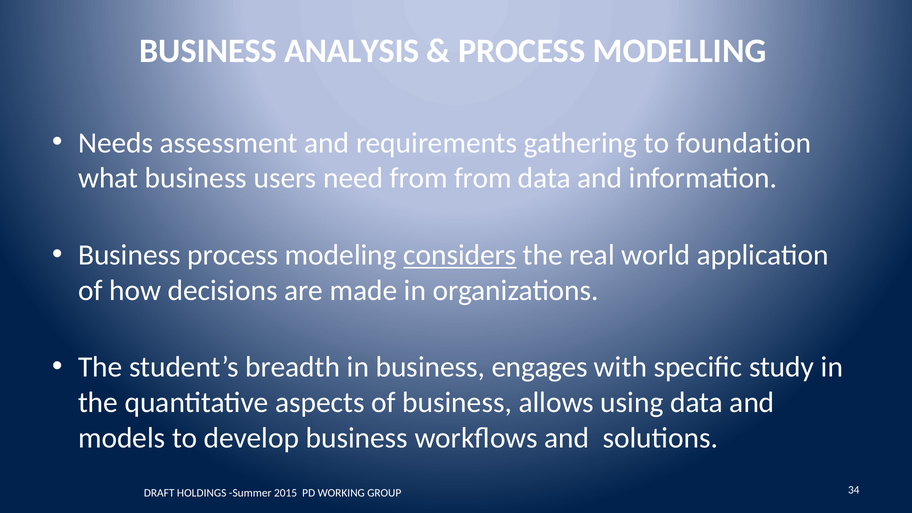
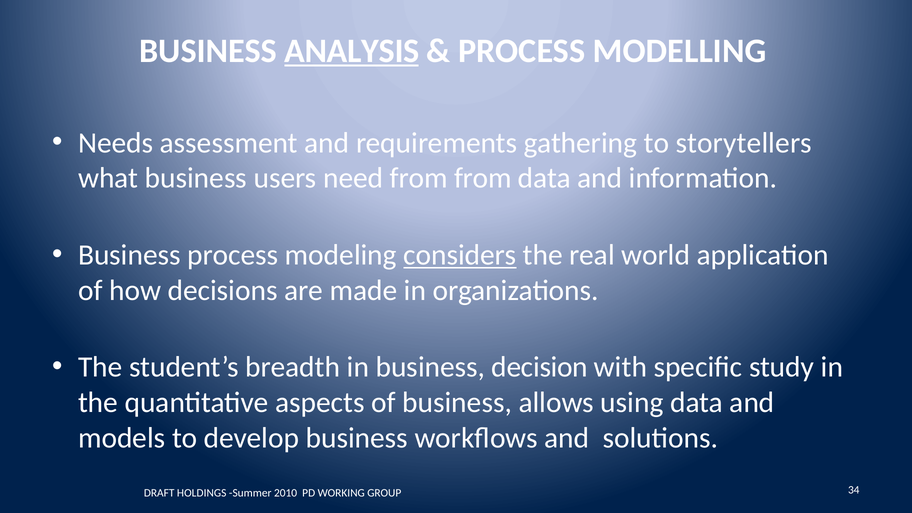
ANALYSIS underline: none -> present (352, 51)
foundation: foundation -> storytellers (744, 143)
engages: engages -> decision (540, 367)
2015: 2015 -> 2010 (286, 493)
